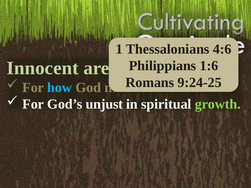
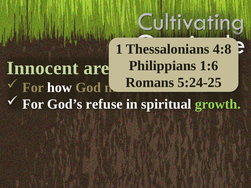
4:6: 4:6 -> 4:8 (222, 49)
9:24-25: 9:24-25 -> 5:24-25 (200, 83)
how colour: light blue -> white (60, 88)
unjust: unjust -> refuse (104, 104)
